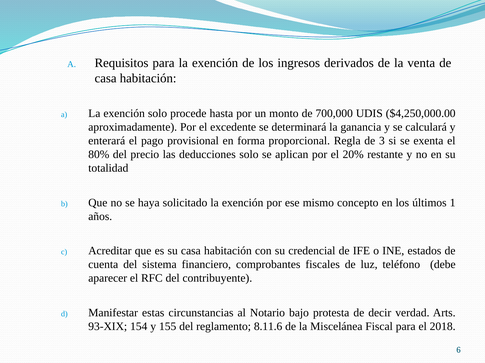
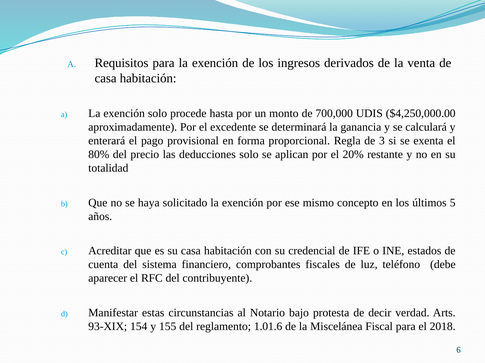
1: 1 -> 5 (453, 203)
8.11.6: 8.11.6 -> 1.01.6 (268, 327)
